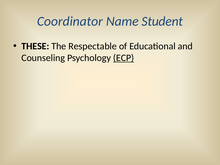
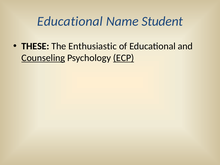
Coordinator: Coordinator -> Educational (70, 21)
Respectable: Respectable -> Enthusiastic (93, 46)
Counseling underline: none -> present (43, 58)
